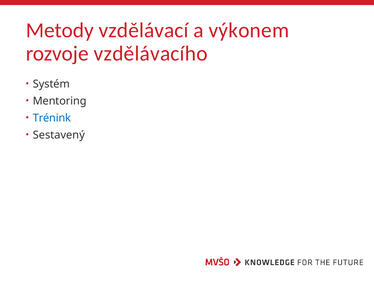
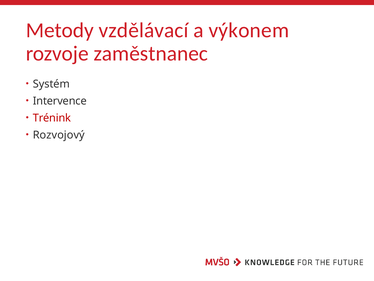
vzdělávacího: vzdělávacího -> zaměstnanec (151, 53)
Mentoring: Mentoring -> Intervence (60, 101)
Trénink colour: blue -> red (52, 118)
Sestavený: Sestavený -> Rozvojový (59, 135)
